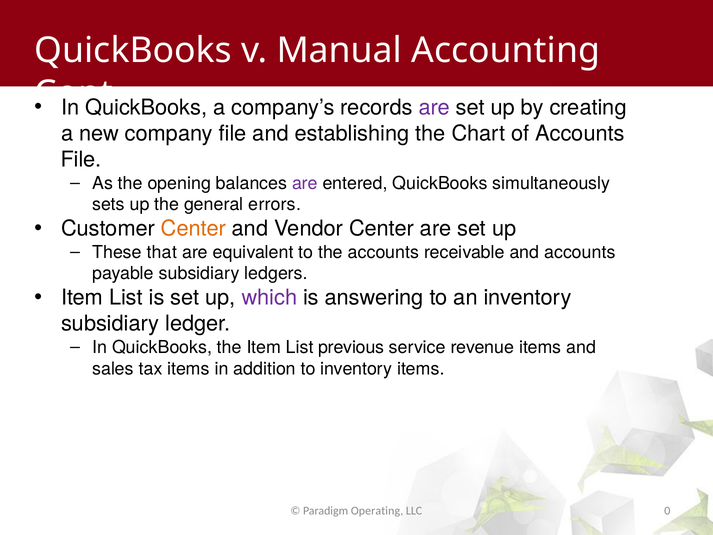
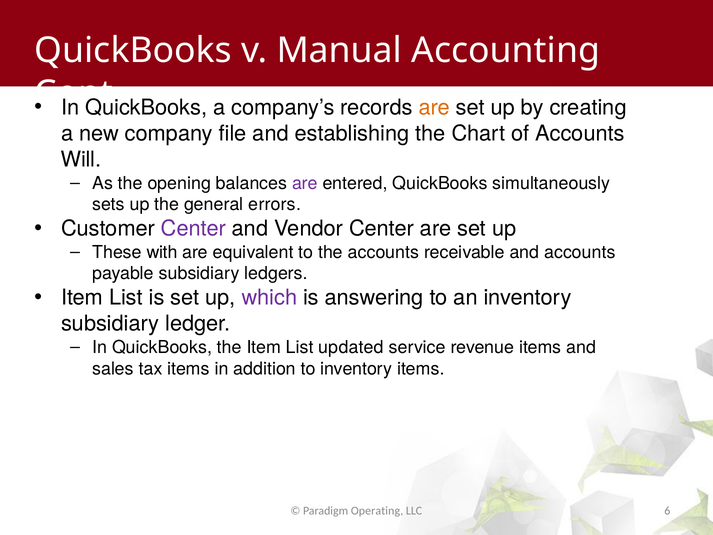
are colour: purple -> orange (434, 107)
File: File -> Will (81, 160)
Center colour: orange -> purple (193, 229)
that: that -> with (162, 252)
previous: previous -> updated (351, 347)
0: 0 -> 6 (667, 511)
